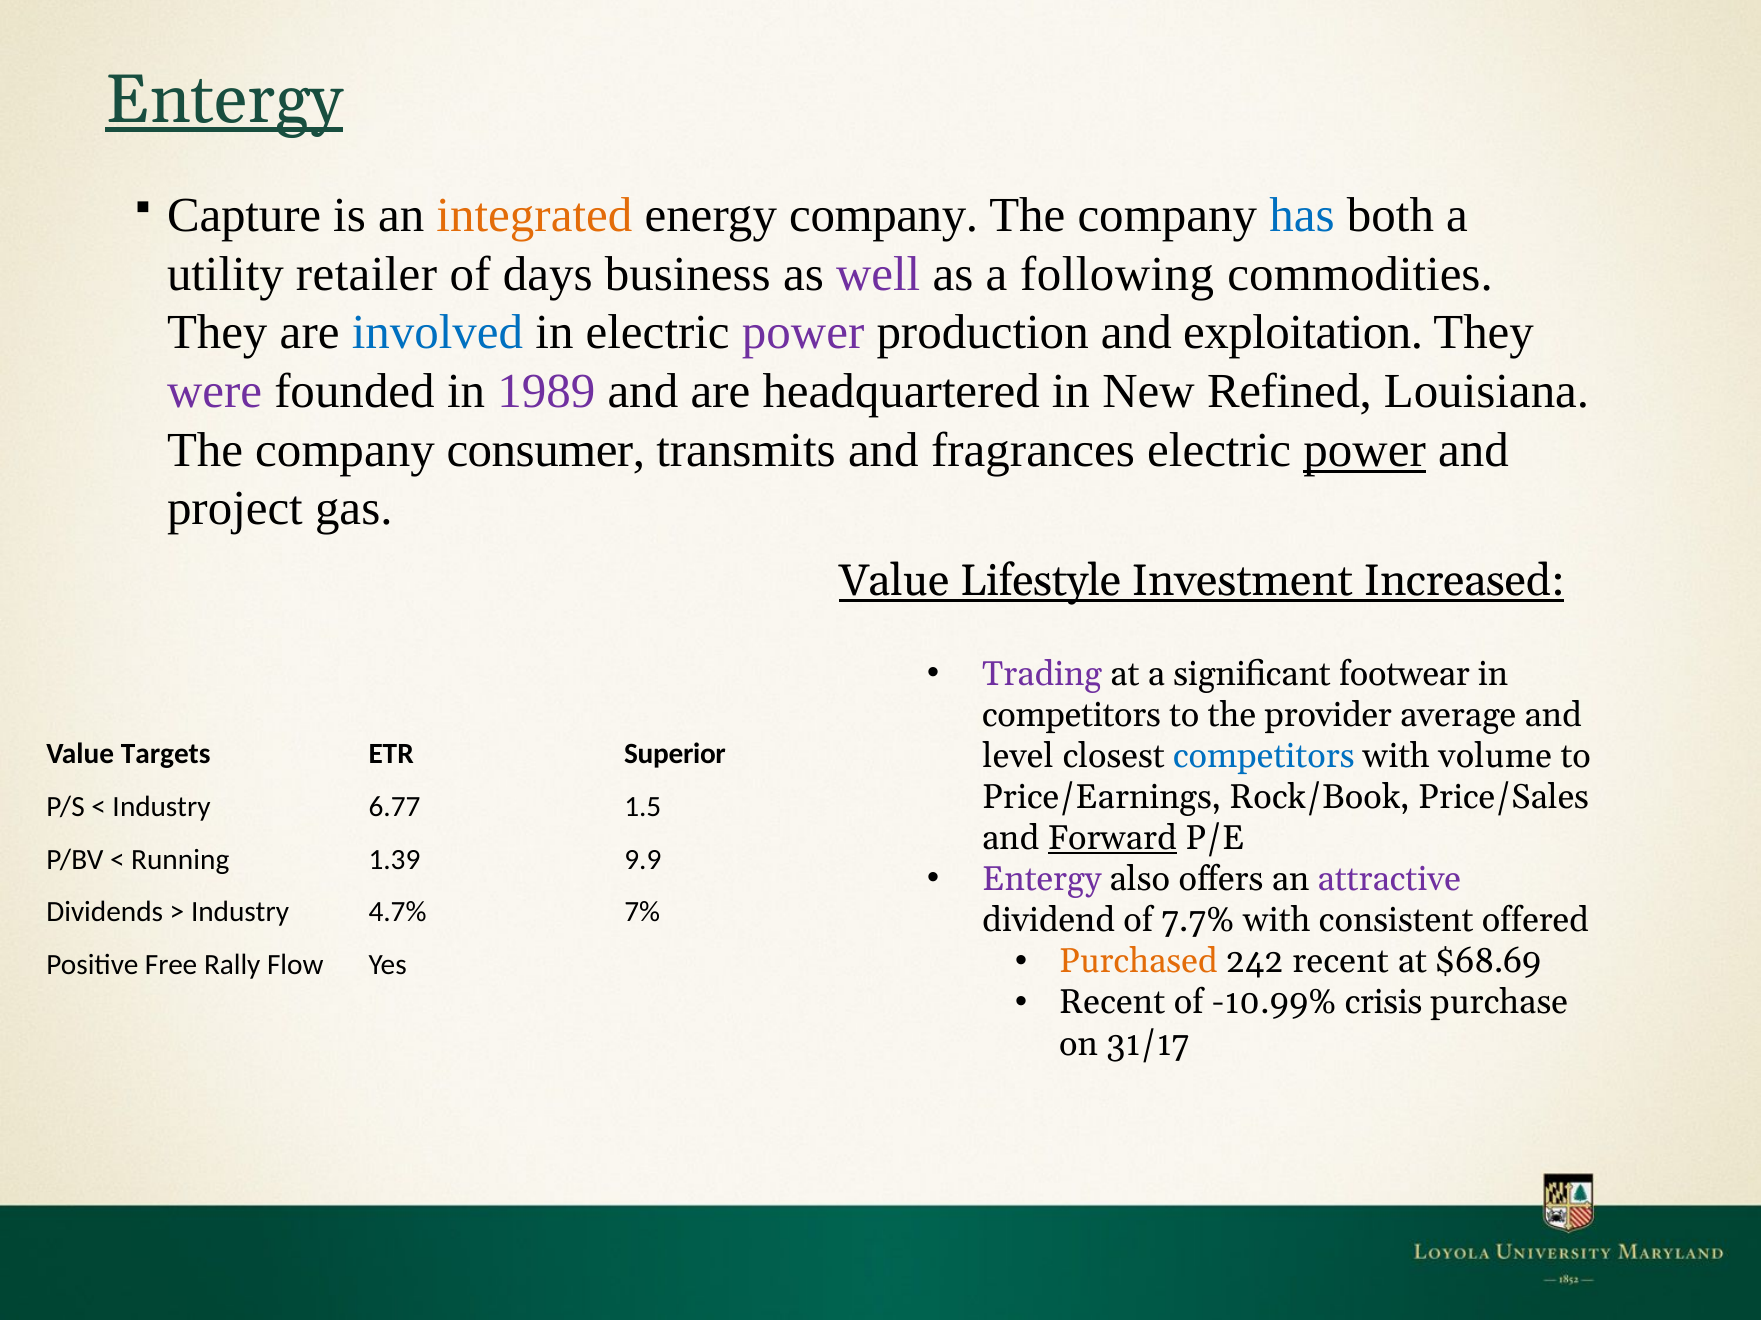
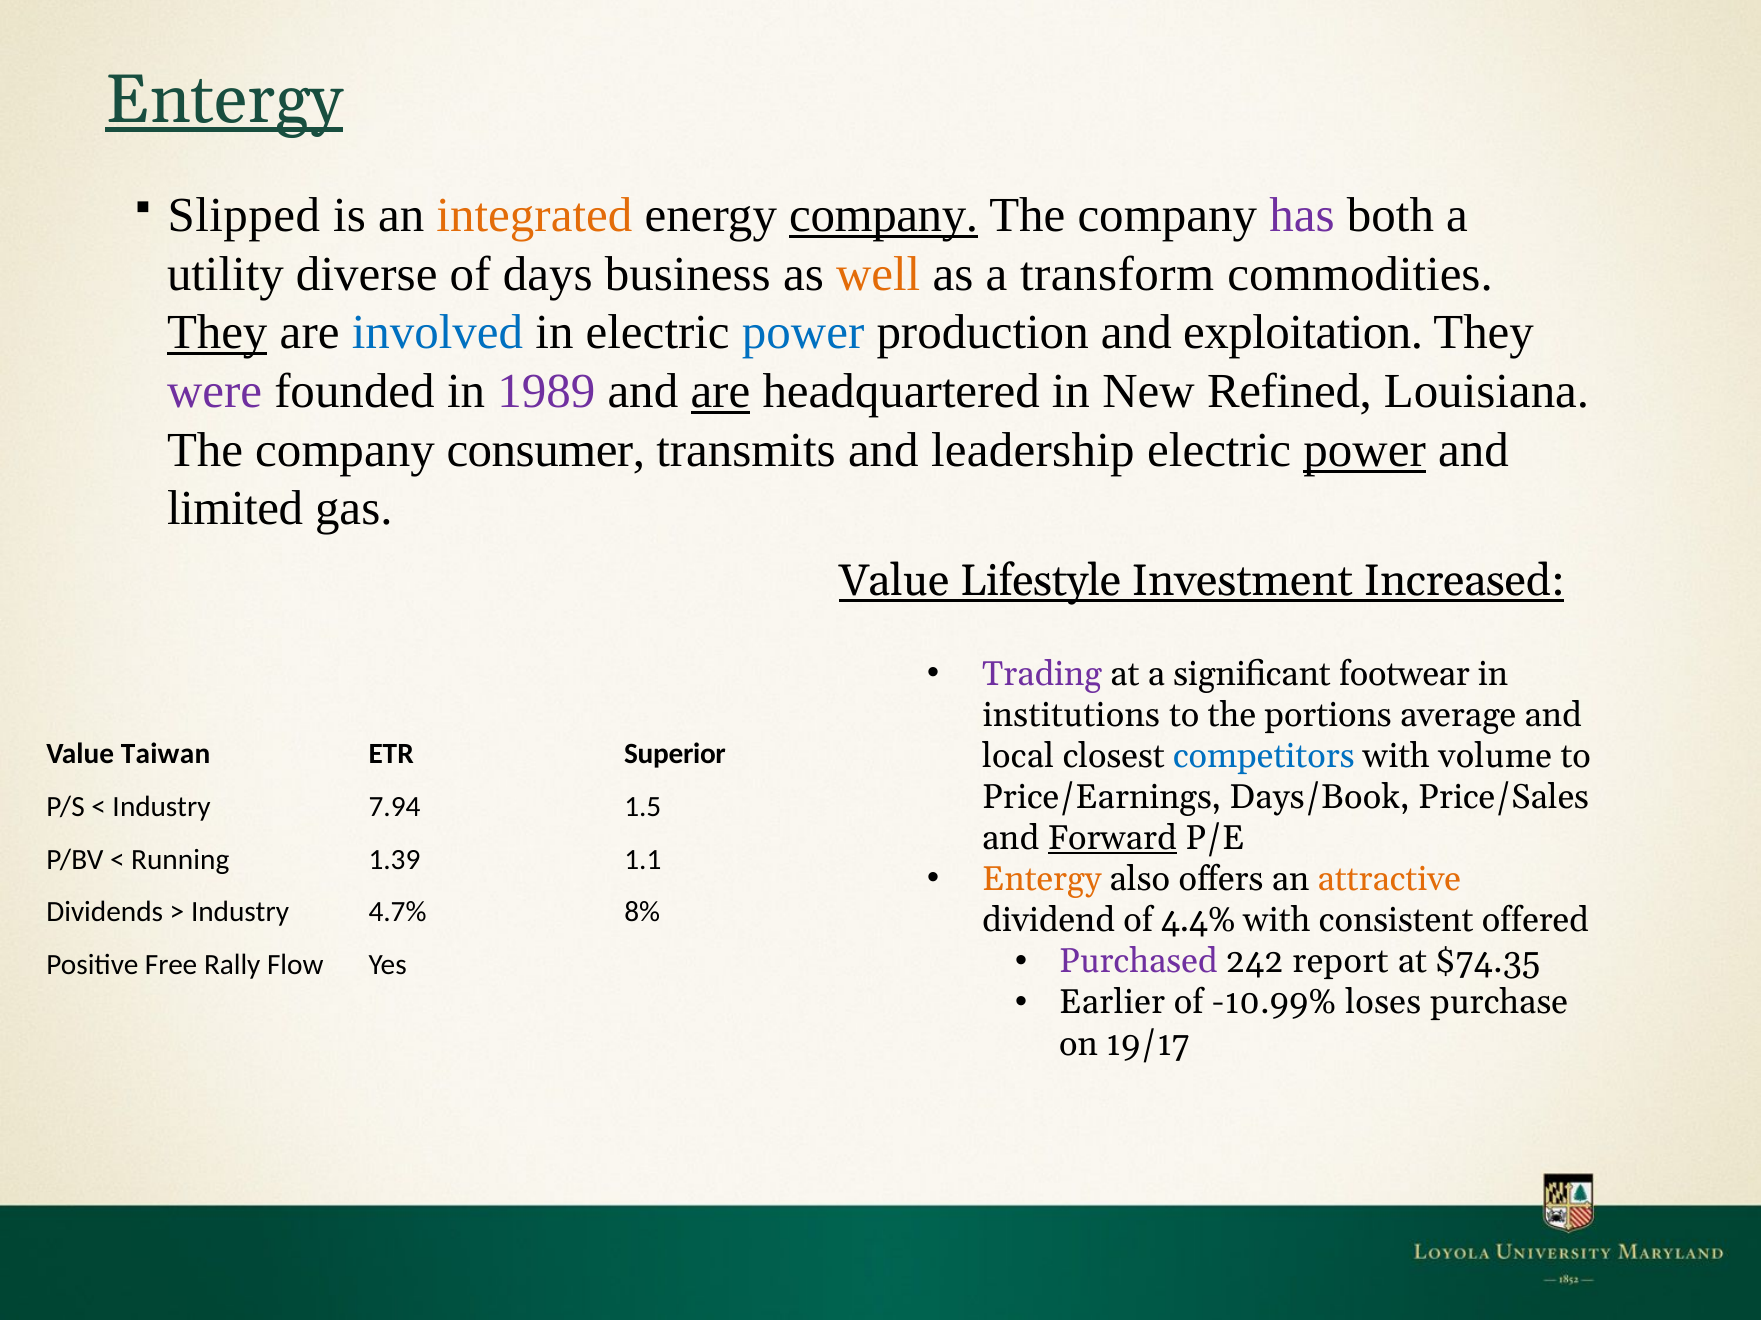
Capture: Capture -> Slipped (244, 215)
company underline: none -> present (884, 215)
has colour: blue -> purple (1302, 215)
retailer: retailer -> diverse (367, 274)
well colour: purple -> orange (878, 274)
following: following -> transform (1117, 274)
They underline: none -> present (217, 333)
power colour: purple -> blue (803, 333)
are underline: none -> present (720, 392)
fragrances: fragrances -> leadership (1033, 450)
project: project -> limited (235, 509)
competitors: competitors -> institutions (1071, 715)
provider: provider -> portions (1328, 715)
Targets: Targets -> Taiwan (166, 754)
level: level -> local (1018, 757)
Rock/Book: Rock/Book -> Days/Book (1319, 798)
6.77: 6.77 -> 7.94 (395, 807)
9.9: 9.9 -> 1.1 (643, 860)
Entergy colour: purple -> orange (1042, 880)
attractive colour: purple -> orange (1389, 880)
7%: 7% -> 8% (642, 913)
7.7%: 7.7% -> 4.4% (1198, 921)
Purchased colour: orange -> purple (1138, 962)
242 recent: recent -> report (1341, 962)
$68.69: $68.69 -> $74.35 (1488, 962)
Recent: Recent -> Earlier (1112, 1003)
crisis: crisis -> loses (1383, 1003)
31/17: 31/17 -> 19/17 (1148, 1044)
